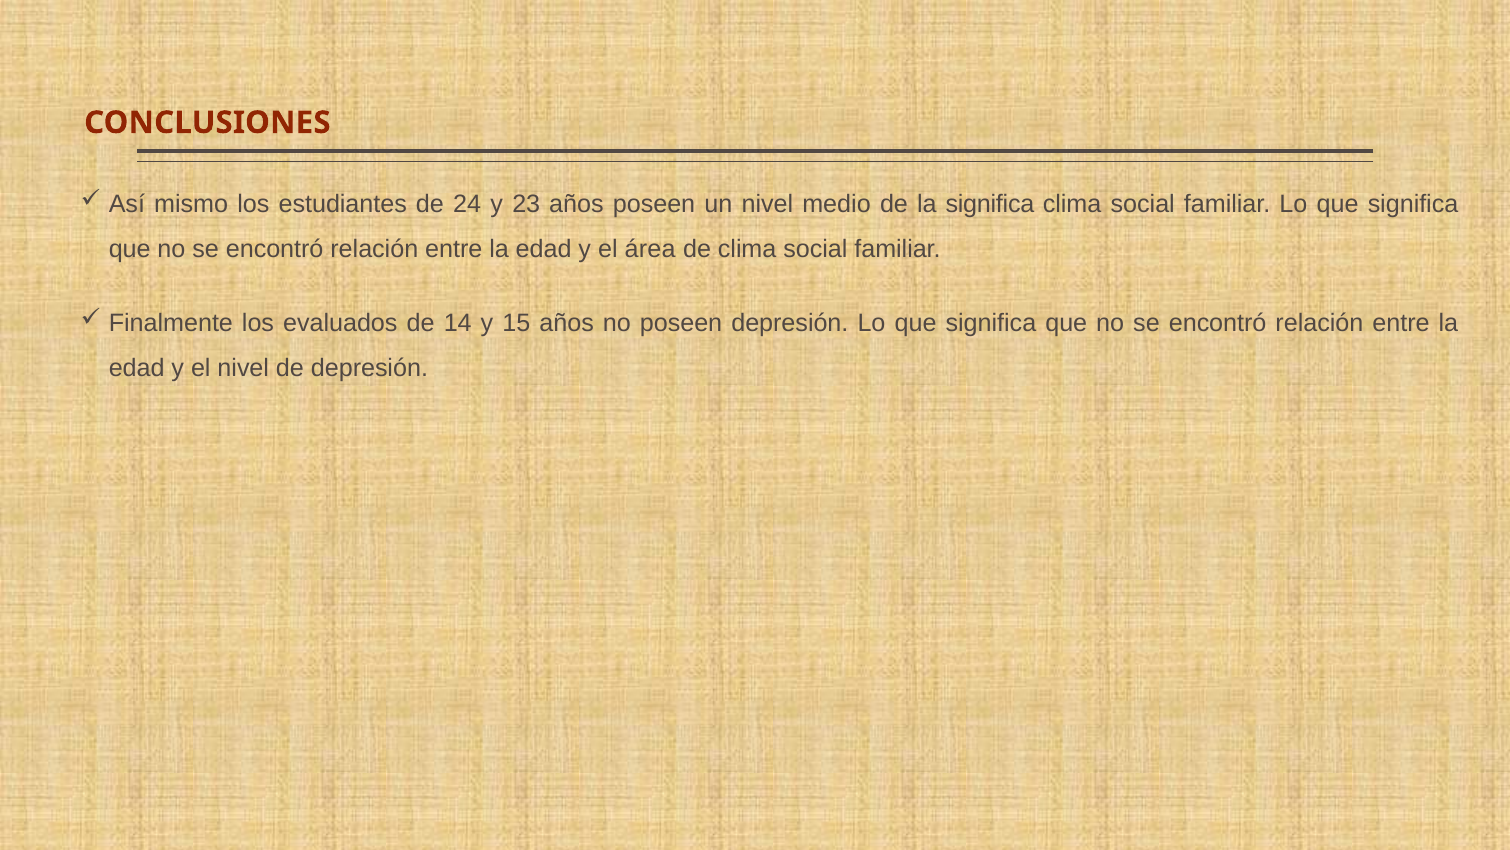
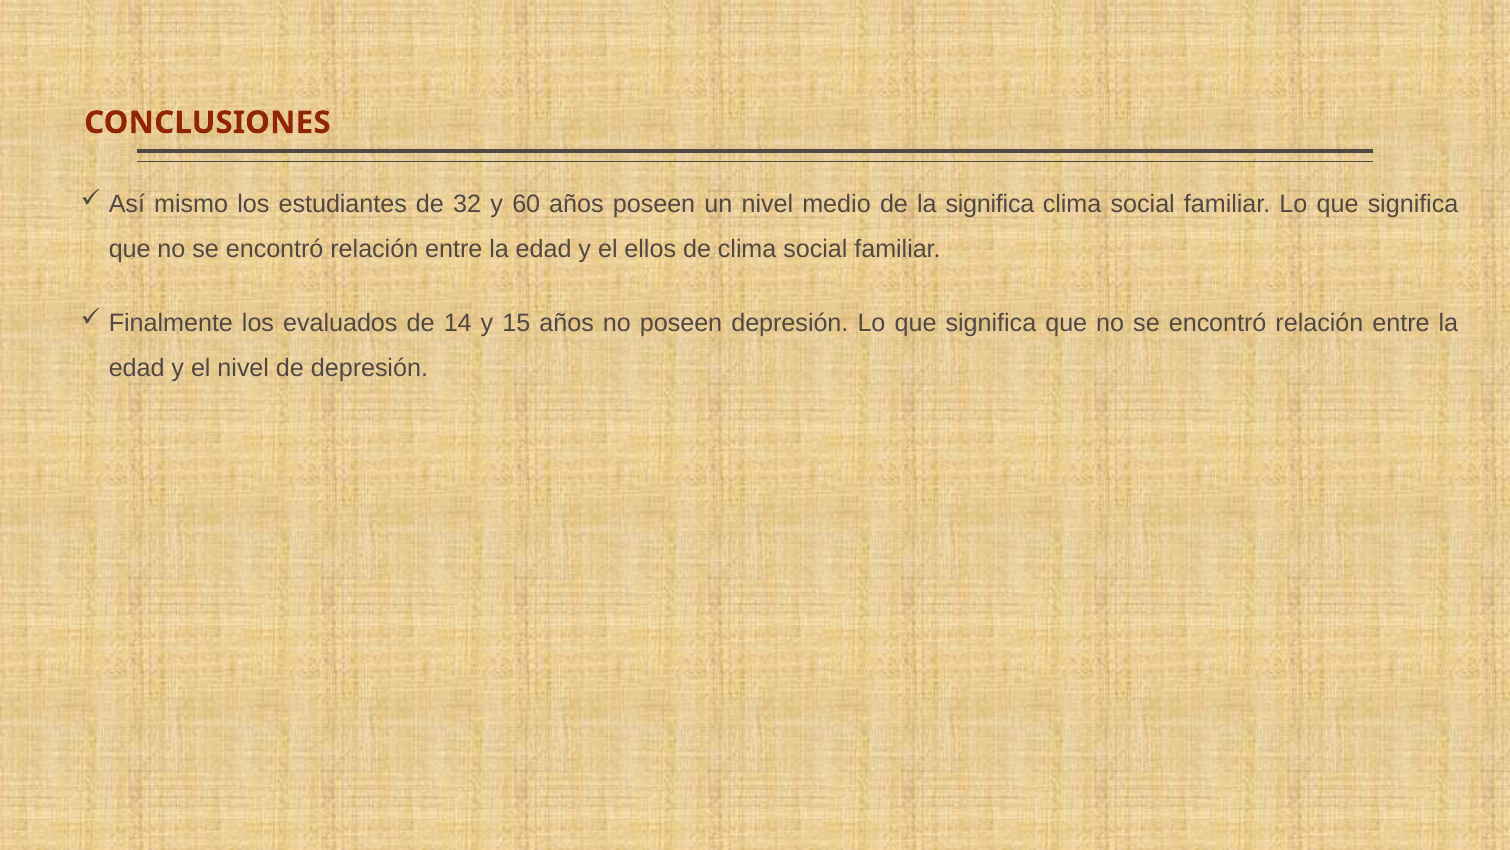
24: 24 -> 32 (467, 204)
23: 23 -> 60 (526, 204)
área: área -> ellos (650, 249)
